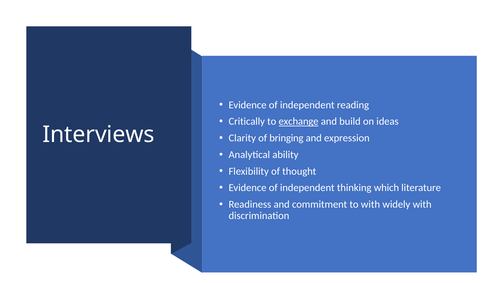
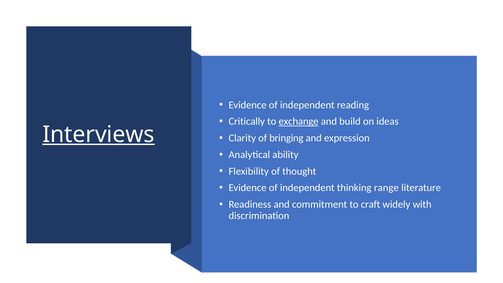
Interviews underline: none -> present (98, 134)
which: which -> range (386, 188)
to with: with -> craft (371, 204)
